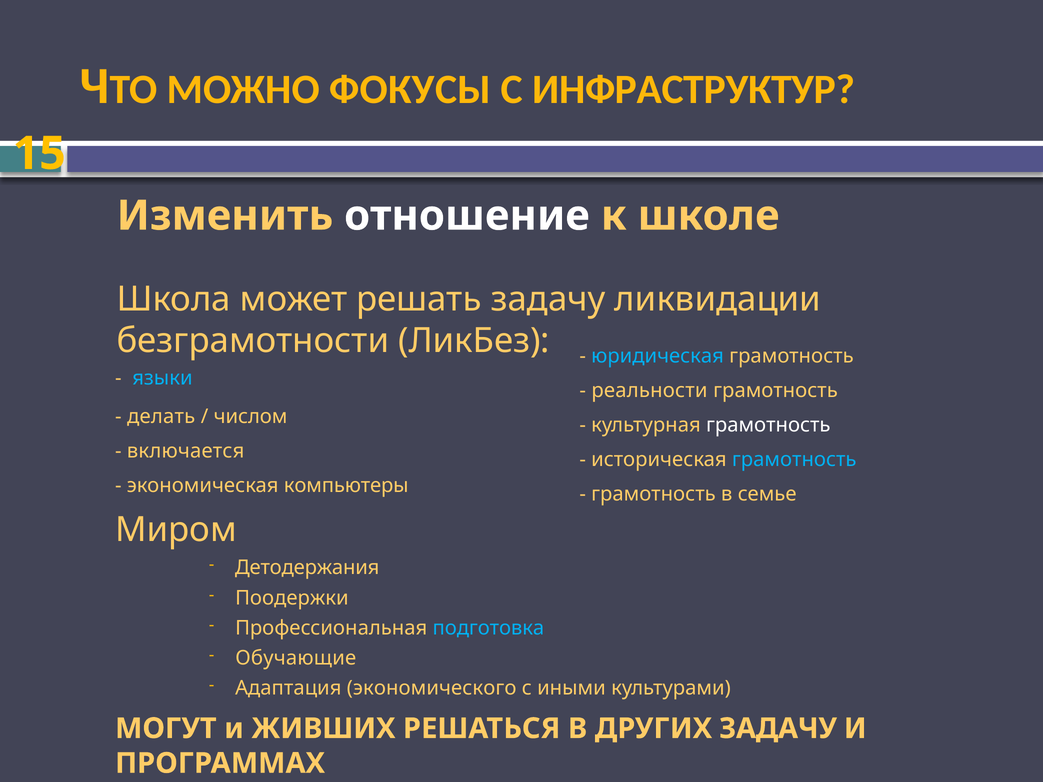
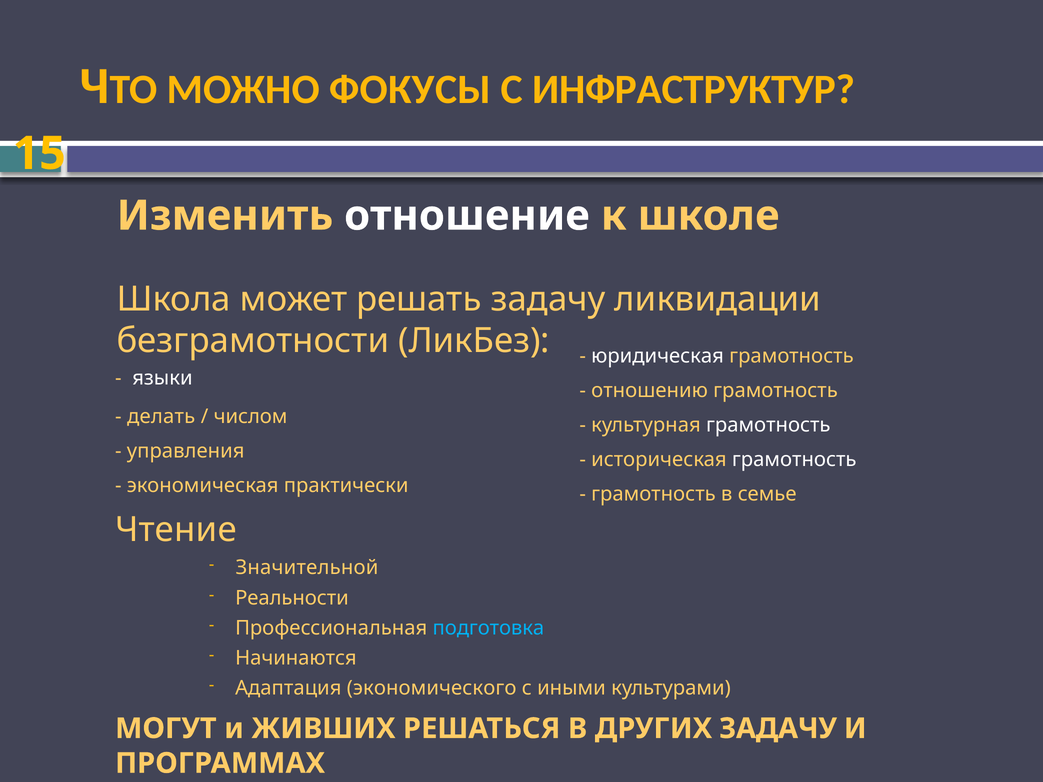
юридическая colour: light blue -> white (658, 356)
языки colour: light blue -> white (162, 378)
реальности: реальности -> отношению (650, 391)
включается: включается -> управления (186, 451)
грамотность colour: light blue -> white (794, 460)
компьютеры: компьютеры -> практически (346, 486)
Миром: Миром -> Чтение (176, 530)
Детодержания: Детодержания -> Значительной (307, 568)
Поодержки: Поодержки -> Реальности (292, 598)
Обучающие: Обучающие -> Начинаются (296, 658)
